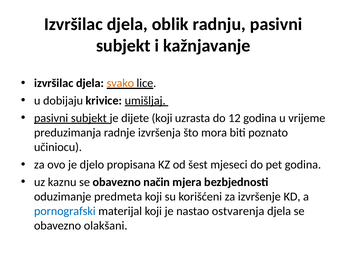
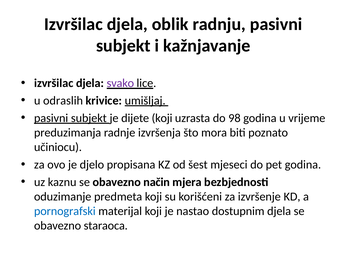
svako colour: orange -> purple (120, 83)
dobijaju: dobijaju -> odraslih (63, 100)
12: 12 -> 98 (234, 118)
ostvarenja: ostvarenja -> dostupnim (238, 211)
olakšani: olakšani -> staraoca (106, 226)
